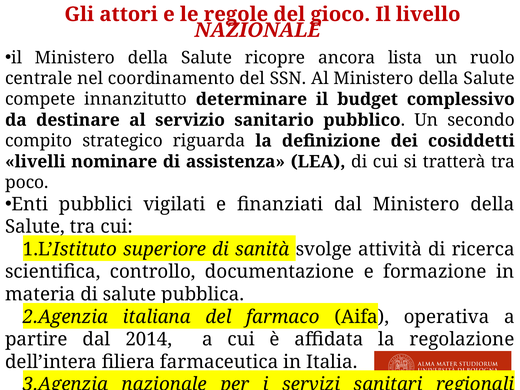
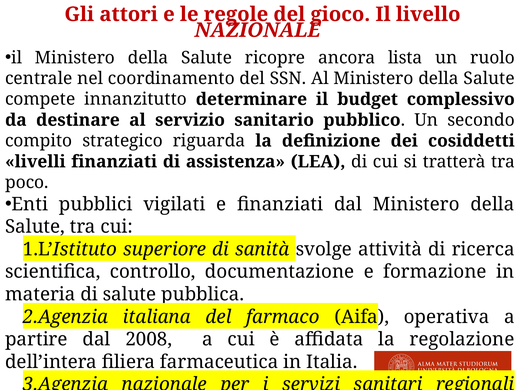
livelli nominare: nominare -> finanziati (114, 162)
2014: 2014 -> 2008 (149, 339)
